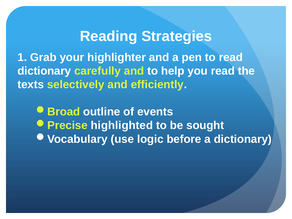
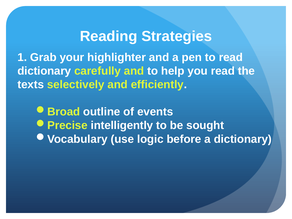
highlighted: highlighted -> intelligently (122, 125)
